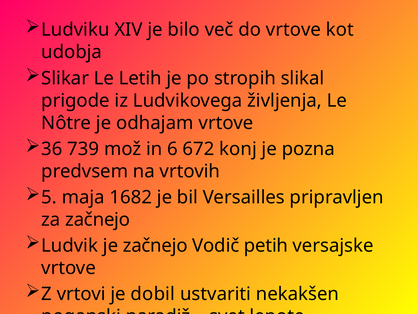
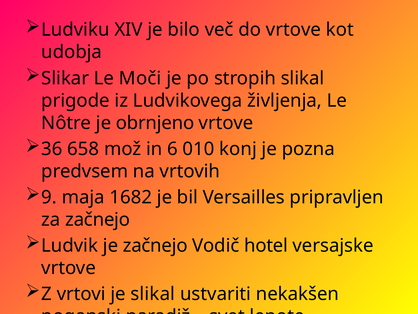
Letih: Letih -> Moči (140, 78)
odhajam: odhajam -> obrnjeno (155, 123)
739: 739 -> 658 (83, 149)
672: 672 -> 010 (199, 149)
5: 5 -> 9 (49, 197)
petih: petih -> hotel (266, 245)
je dobil: dobil -> slikal (153, 294)
